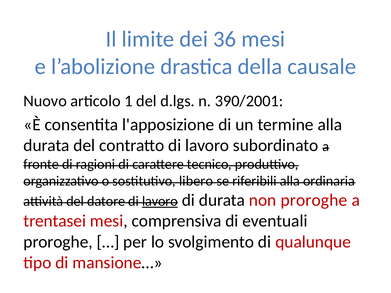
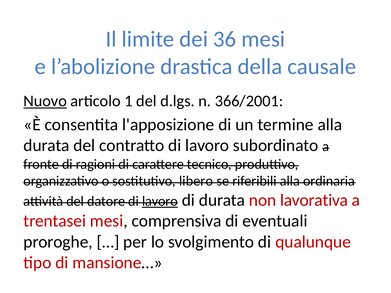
Nuovo underline: none -> present (45, 101)
390/2001: 390/2001 -> 366/2001 (249, 101)
non proroghe: proroghe -> lavorativa (314, 200)
